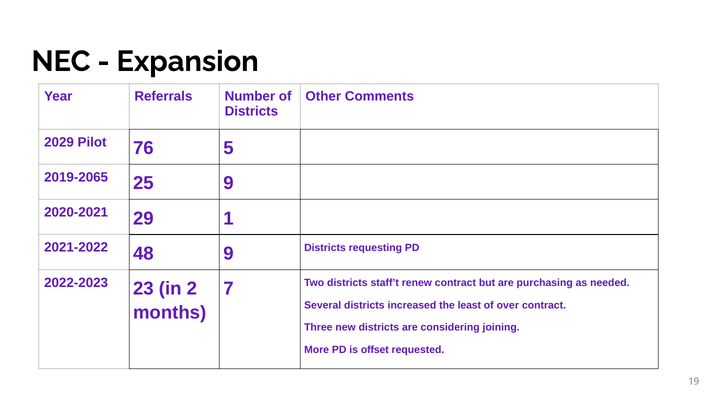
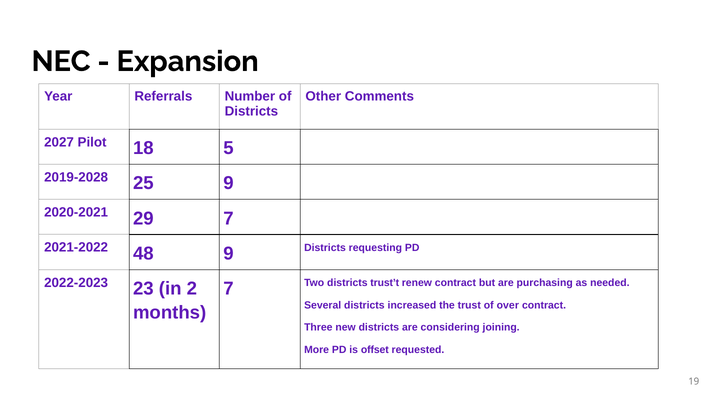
2029: 2029 -> 2027 (59, 142)
76: 76 -> 18 (143, 148)
2019-2065: 2019-2065 -> 2019-2028 (76, 177)
29 1: 1 -> 7 (228, 218)
staff’t: staff’t -> trust’t (385, 282)
least: least -> trust (469, 305)
